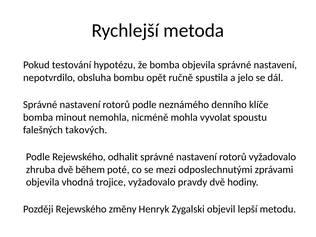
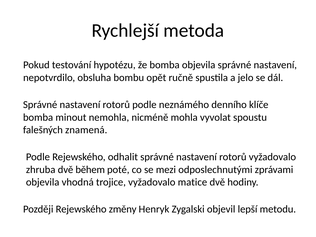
takových: takových -> znamená (86, 130)
pravdy: pravdy -> matice (192, 182)
